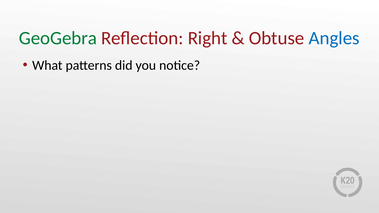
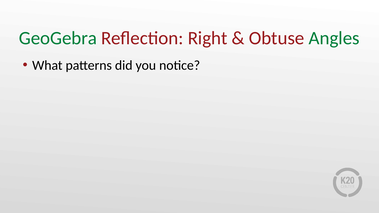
Angles colour: blue -> green (334, 38)
